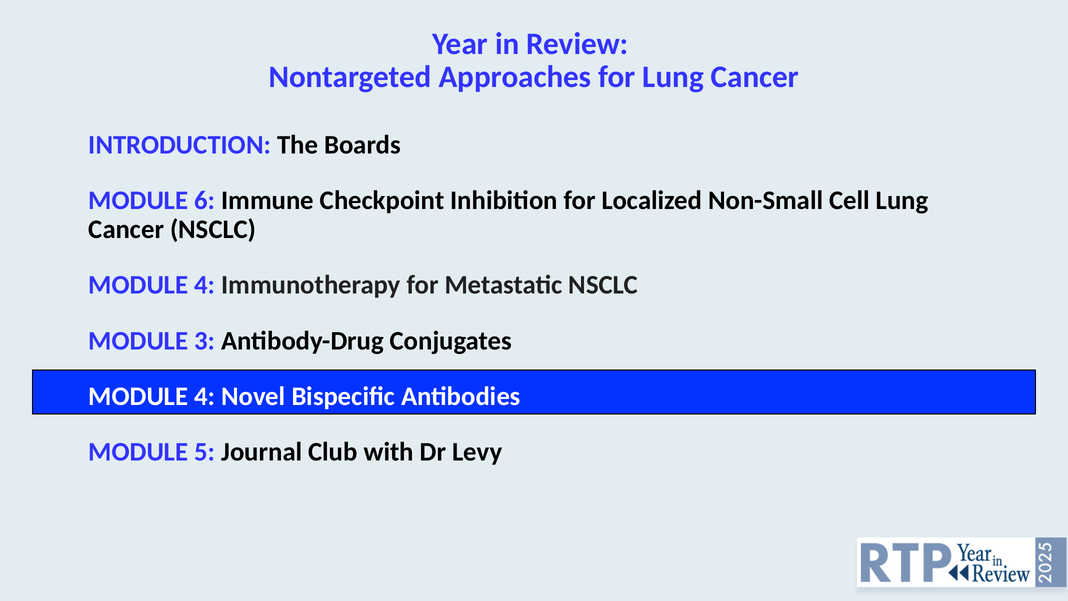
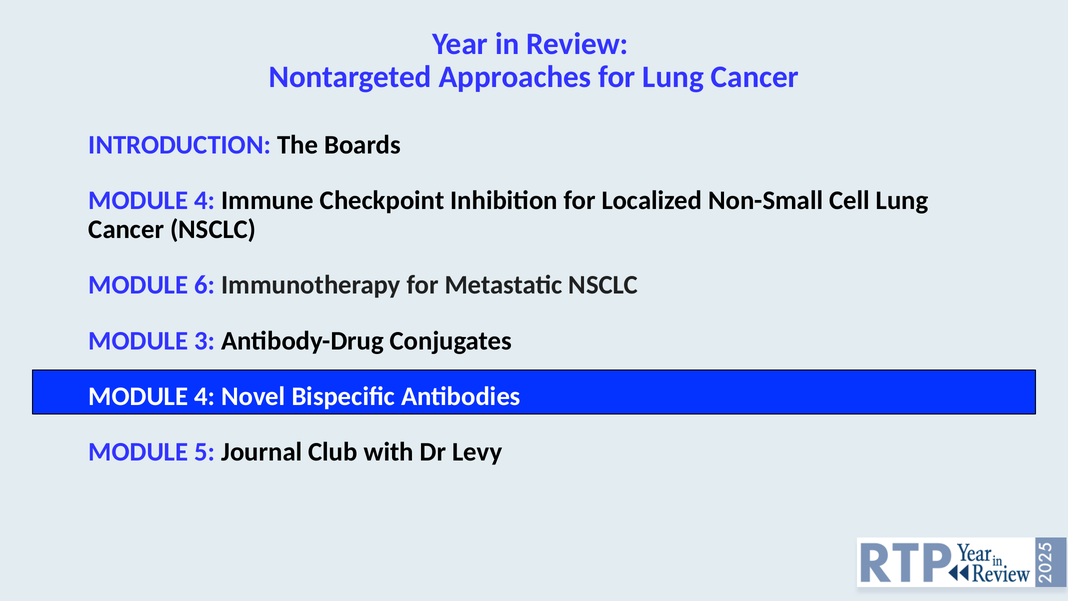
6: 6 -> 4 (205, 200)
4: 4 -> 6 (205, 285)
